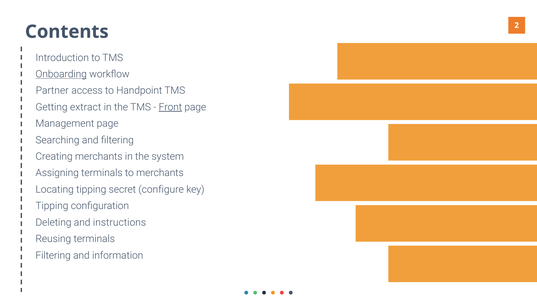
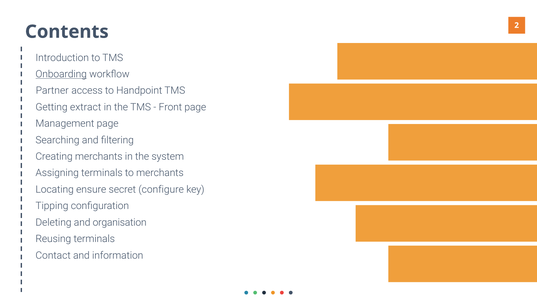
Front underline: present -> none (170, 107)
Locating tipping: tipping -> ensure (91, 190)
instructions: instructions -> organisation (120, 223)
Filtering: Filtering -> Contact (53, 255)
